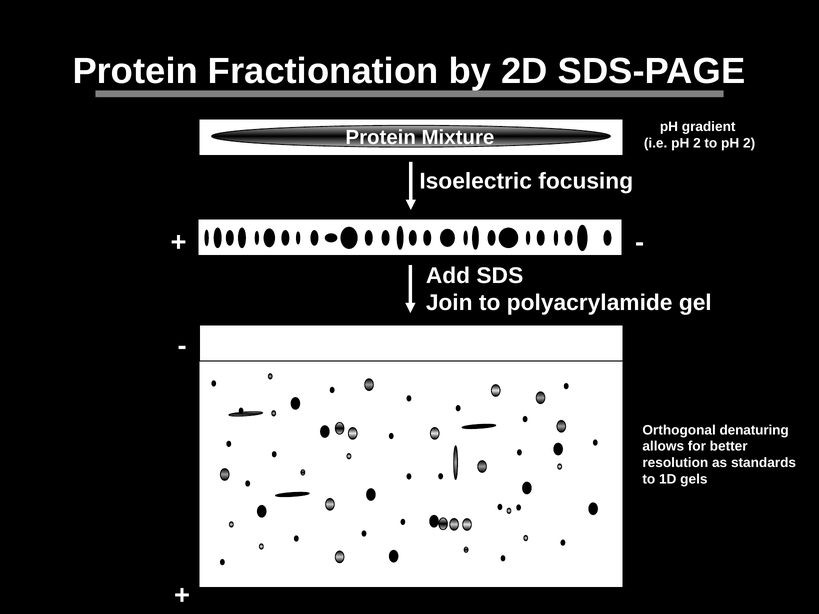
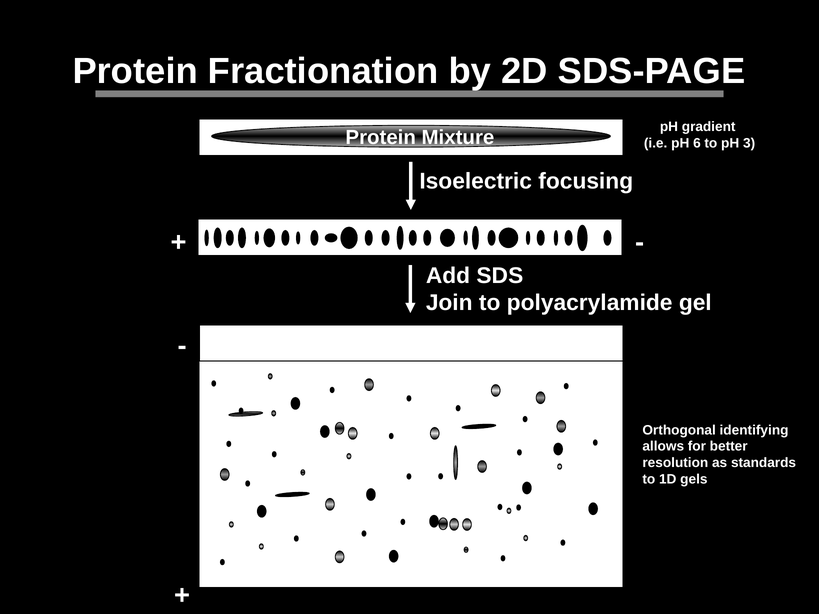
i.e pH 2: 2 -> 6 (697, 143)
to pH 2: 2 -> 3 (749, 143)
denaturing: denaturing -> identifying (754, 430)
